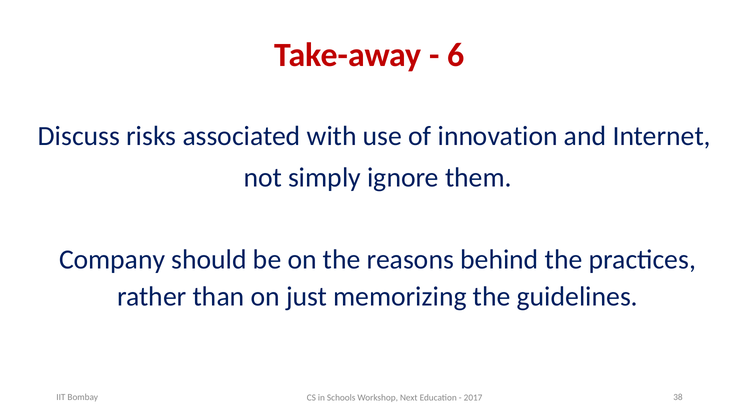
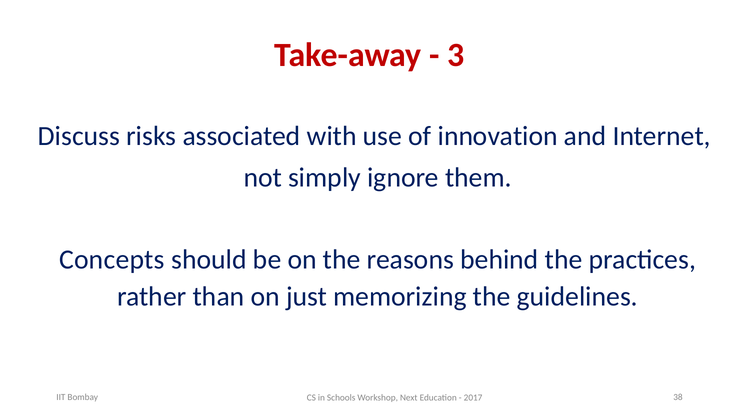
6: 6 -> 3 (456, 55)
Company: Company -> Concepts (112, 260)
